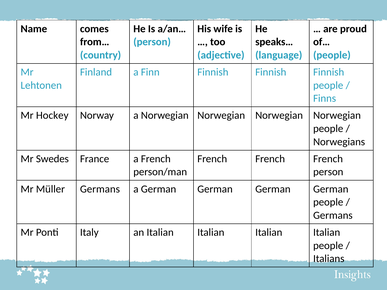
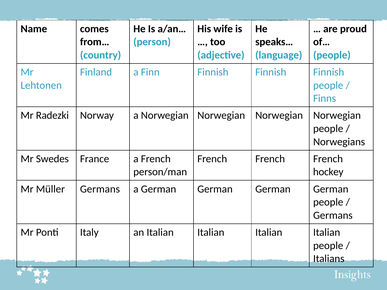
Hockey: Hockey -> Radezki (52, 116)
person: person -> hockey (328, 172)
